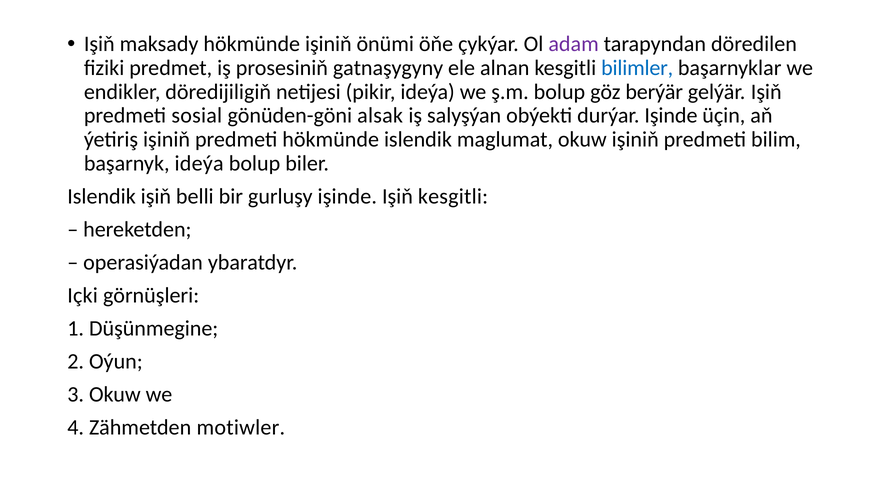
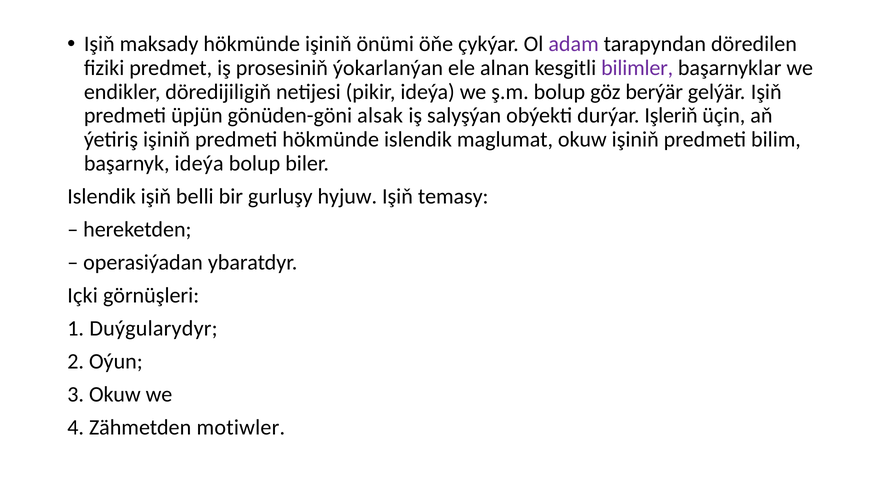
gatnaşygyny: gatnaşygyny -> ýokarlanýan (388, 68)
bilimler colour: blue -> purple (637, 68)
sosial: sosial -> üpjün (197, 115)
durýar Işinde: Işinde -> Işleriň (671, 115)
gurluşy işinde: işinde -> hyjuw (347, 196)
Işiň kesgitli: kesgitli -> temasy (453, 196)
Düşünmegine: Düşünmegine -> Duýgularydyr (154, 328)
